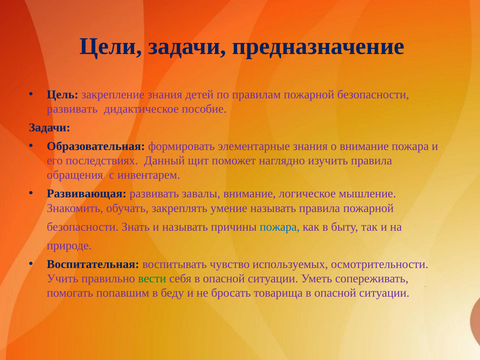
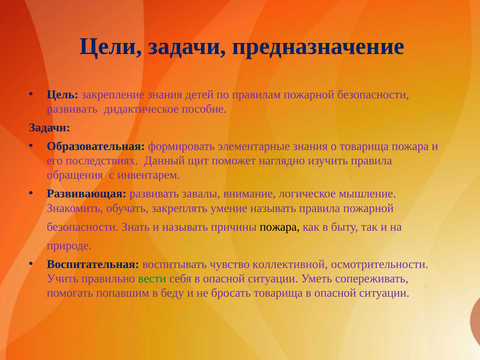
о внимание: внимание -> товарища (364, 146)
пожара colour: blue -> black (280, 227)
используемых: используемых -> коллективной (290, 264)
